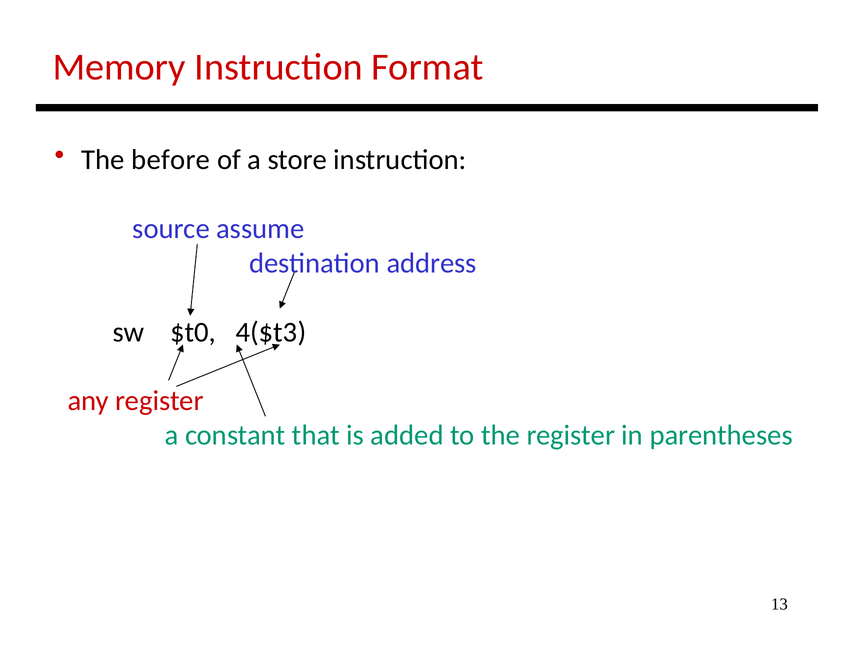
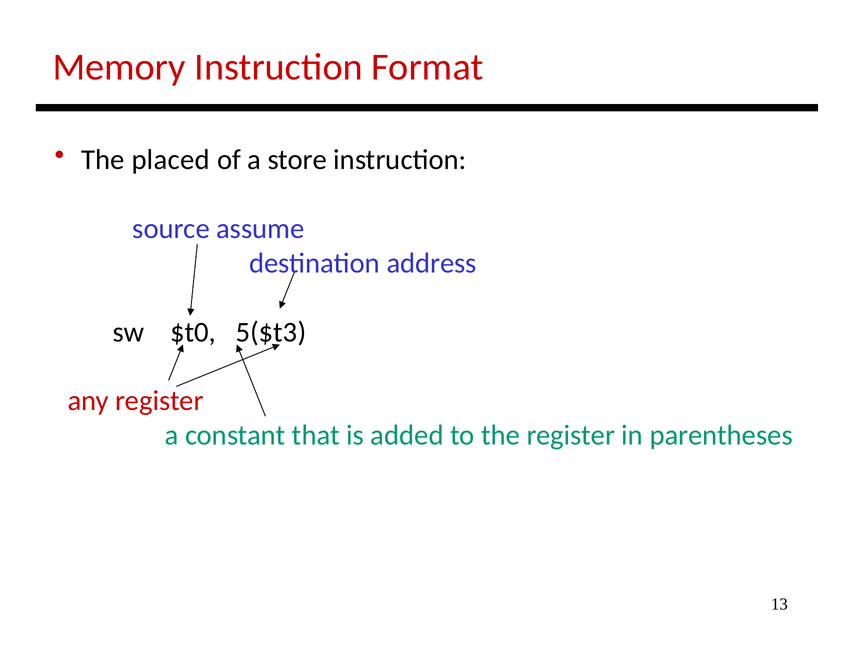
before: before -> placed (171, 160)
4($t3: 4($t3 -> 5($t3 (271, 332)
